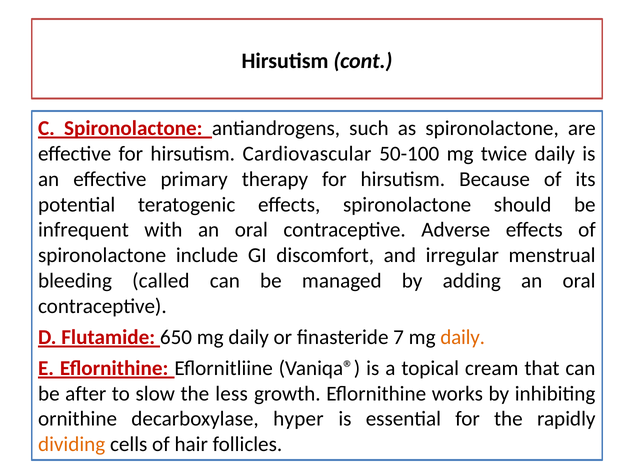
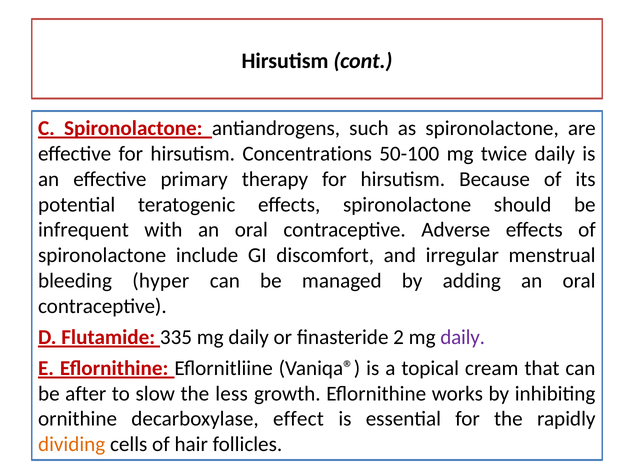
Cardiovascular: Cardiovascular -> Concentrations (307, 154)
called: called -> hyper (161, 280)
650: 650 -> 335 (176, 337)
7: 7 -> 2 (399, 337)
daily colour: orange -> purple (463, 337)
hyper: hyper -> effect (298, 419)
